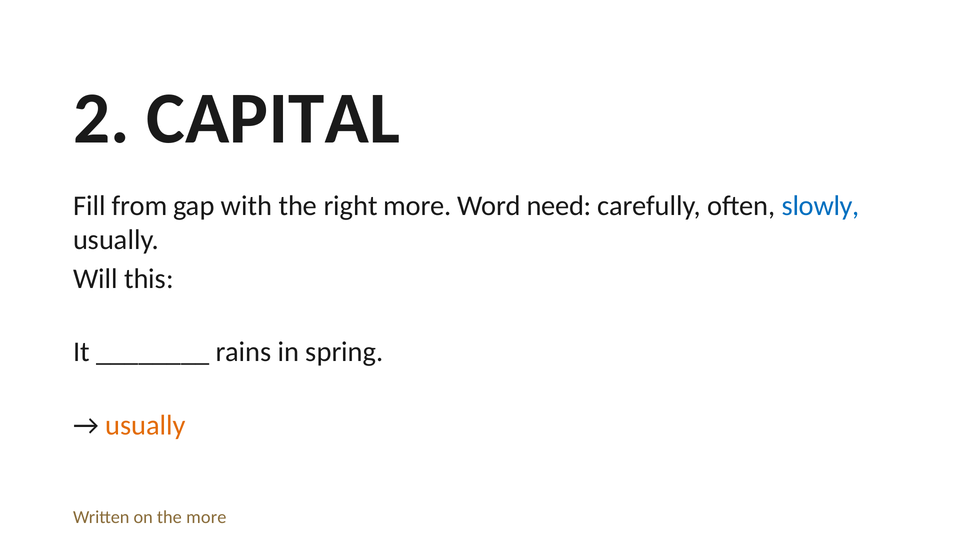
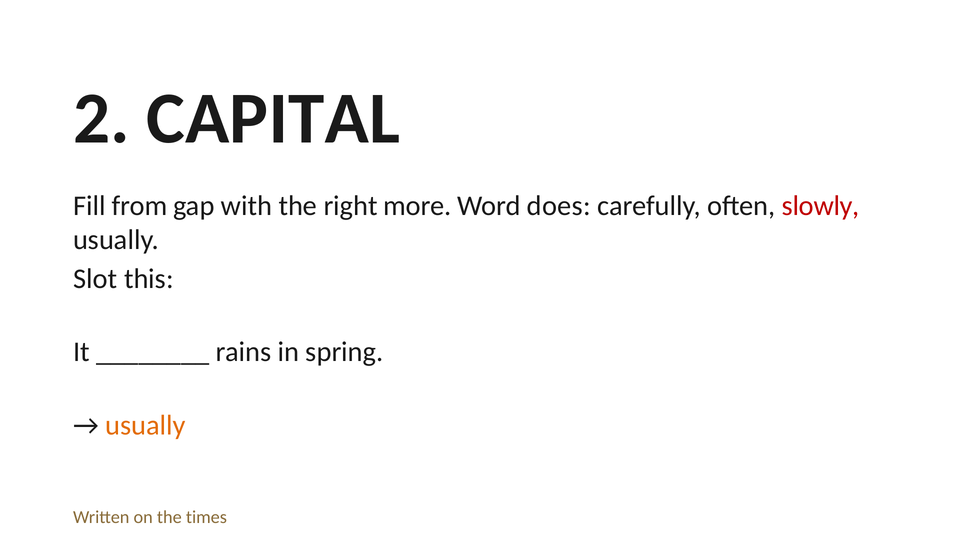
need: need -> does (559, 206)
slowly colour: blue -> red (821, 206)
Will: Will -> Slot (95, 279)
the more: more -> times (206, 517)
